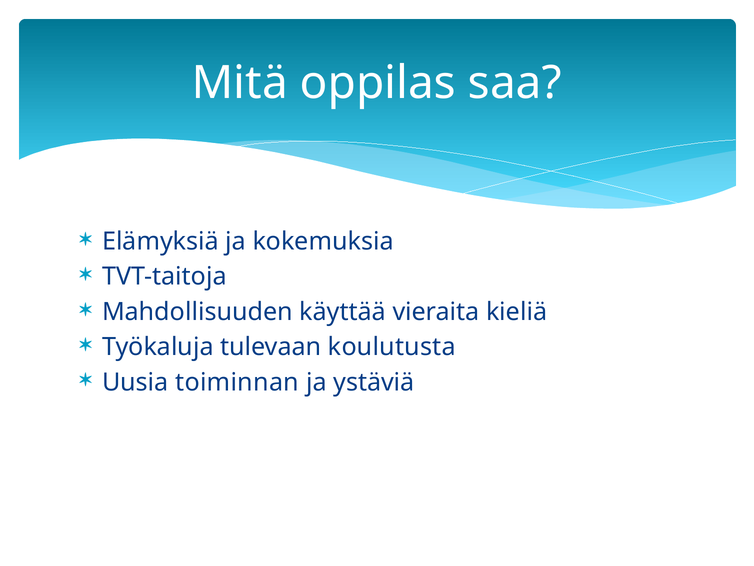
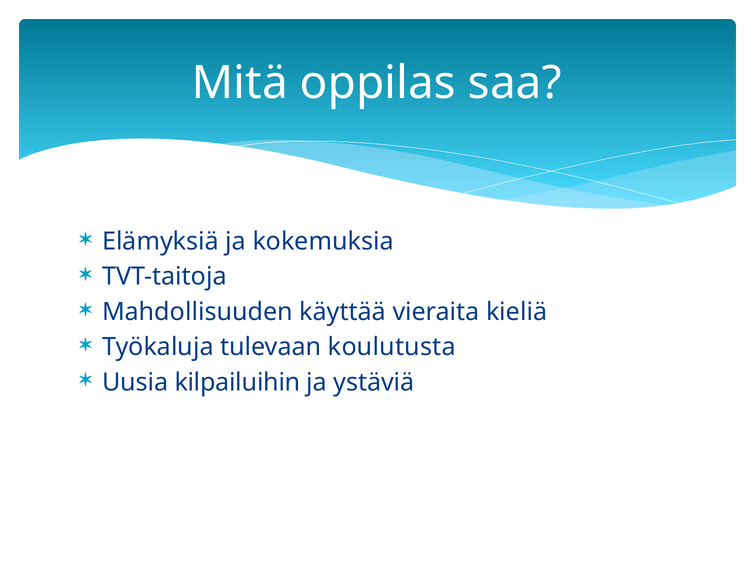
toiminnan: toiminnan -> kilpailuihin (237, 382)
